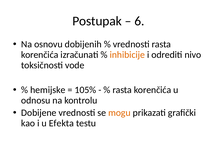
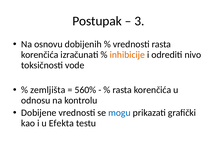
6: 6 -> 3 (139, 21)
hemijske: hemijske -> zemljišta (48, 90)
105%: 105% -> 560% (85, 90)
mogu colour: orange -> blue (119, 113)
